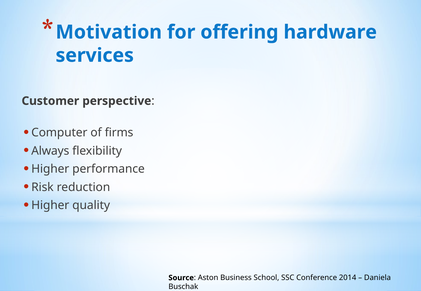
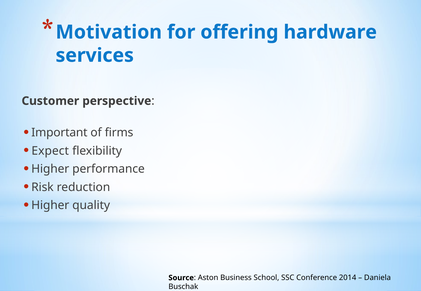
Computer: Computer -> Important (59, 133)
Always: Always -> Expect (50, 151)
